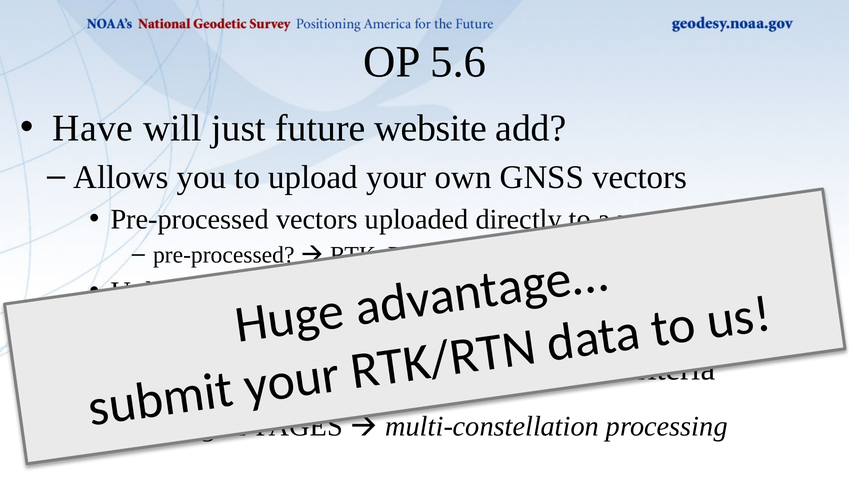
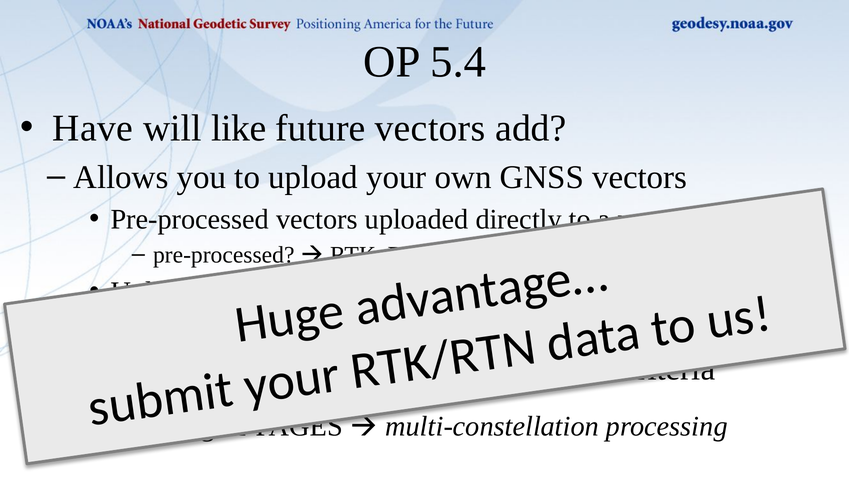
5.6: 5.6 -> 5.4 (458, 62)
just: just -> like (239, 128)
future website: website -> vectors (430, 128)
